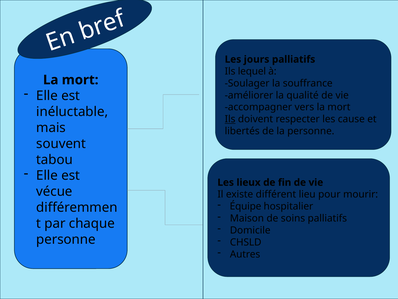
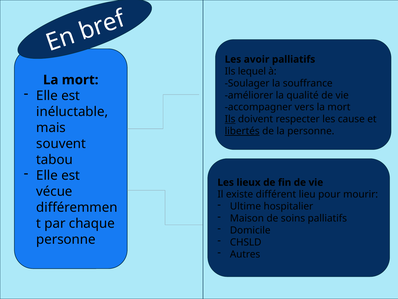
jours: jours -> avoir (257, 59)
libertés underline: none -> present (242, 131)
Équipe: Équipe -> Ultime (245, 206)
